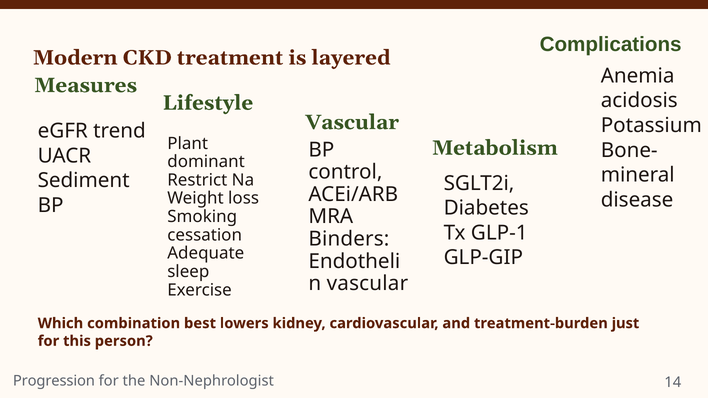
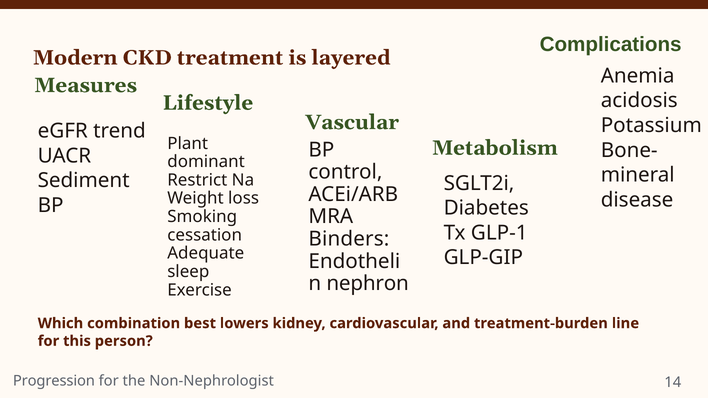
vascular: vascular -> nephron (368, 284)
just: just -> line (625, 323)
